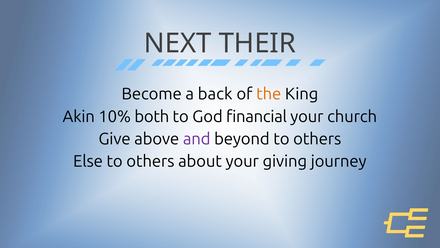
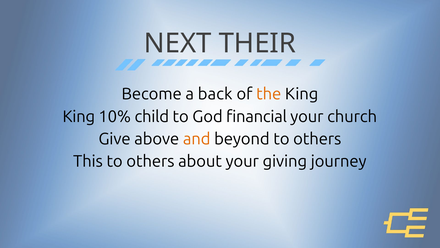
Akin: Akin -> King (79, 116)
both: both -> child (152, 116)
and colour: purple -> orange (197, 139)
Else: Else -> This (88, 161)
